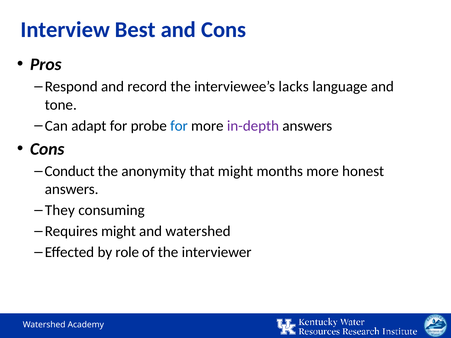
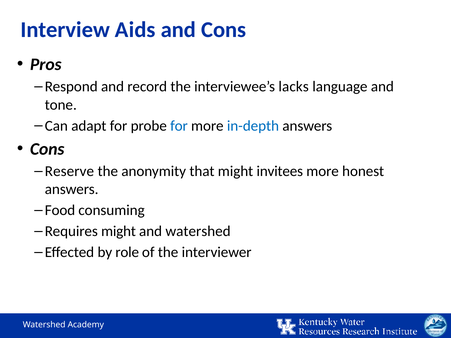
Best: Best -> Aids (135, 30)
in-depth colour: purple -> blue (253, 126)
Conduct: Conduct -> Reserve (69, 171)
months: months -> invitees (280, 171)
They: They -> Food (60, 210)
